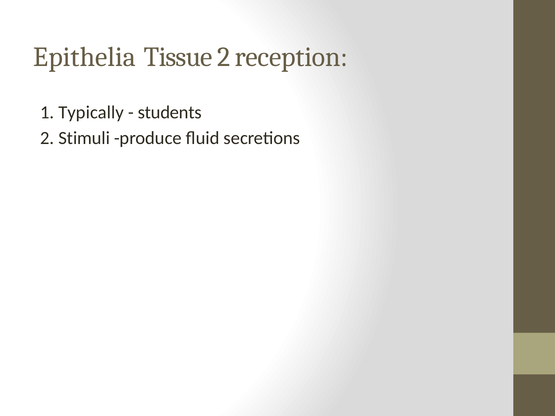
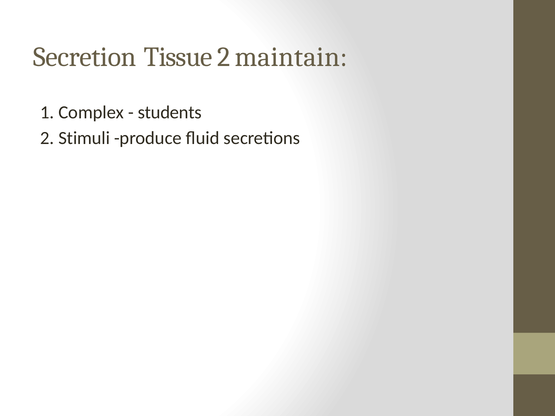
Epithelia: Epithelia -> Secretion (85, 57)
reception: reception -> maintain (291, 57)
Typically: Typically -> Complex (91, 112)
